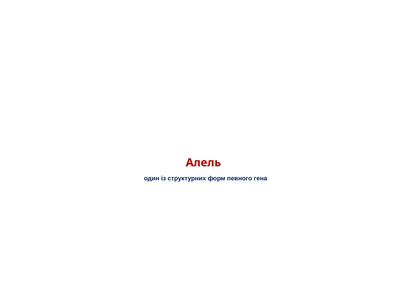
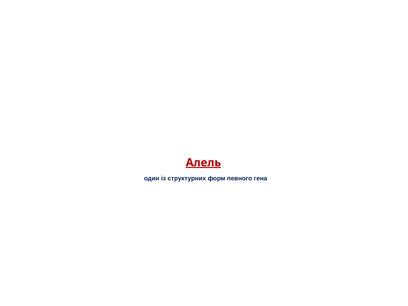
Алель underline: none -> present (203, 163)
